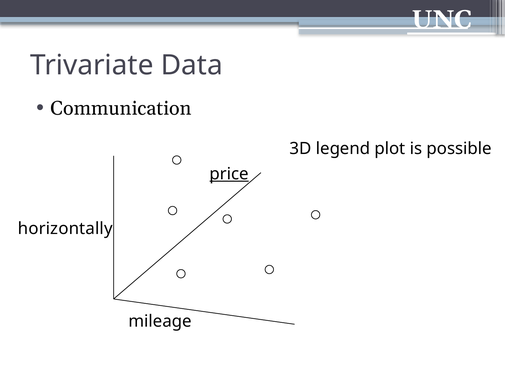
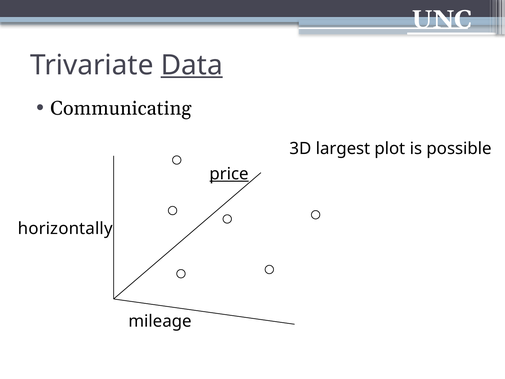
Data underline: none -> present (192, 65)
Communication: Communication -> Communicating (121, 108)
legend: legend -> largest (343, 148)
